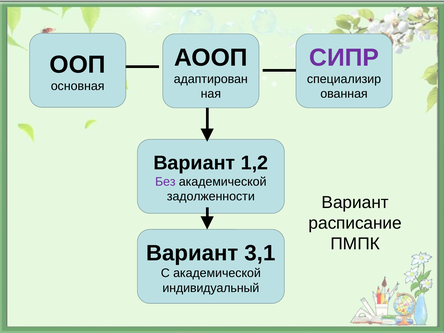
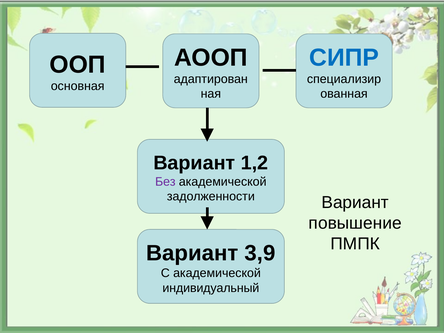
СИПР colour: purple -> blue (344, 58)
расписание: расписание -> повышение (355, 223)
3,1: 3,1 -> 3,9 (260, 253)
